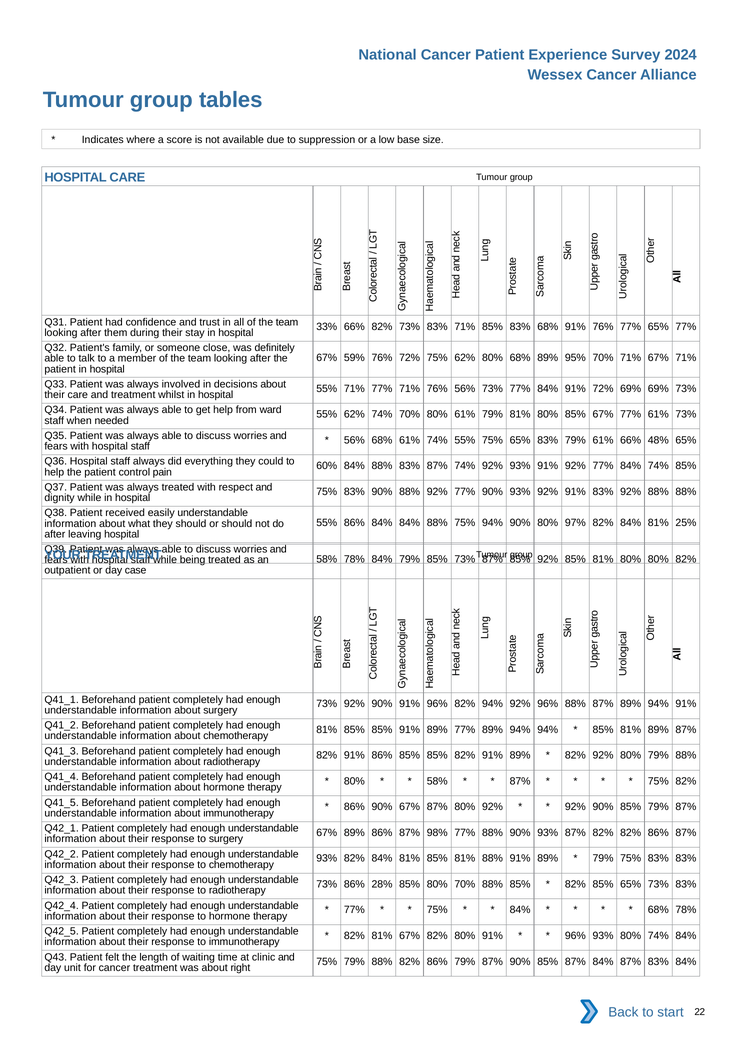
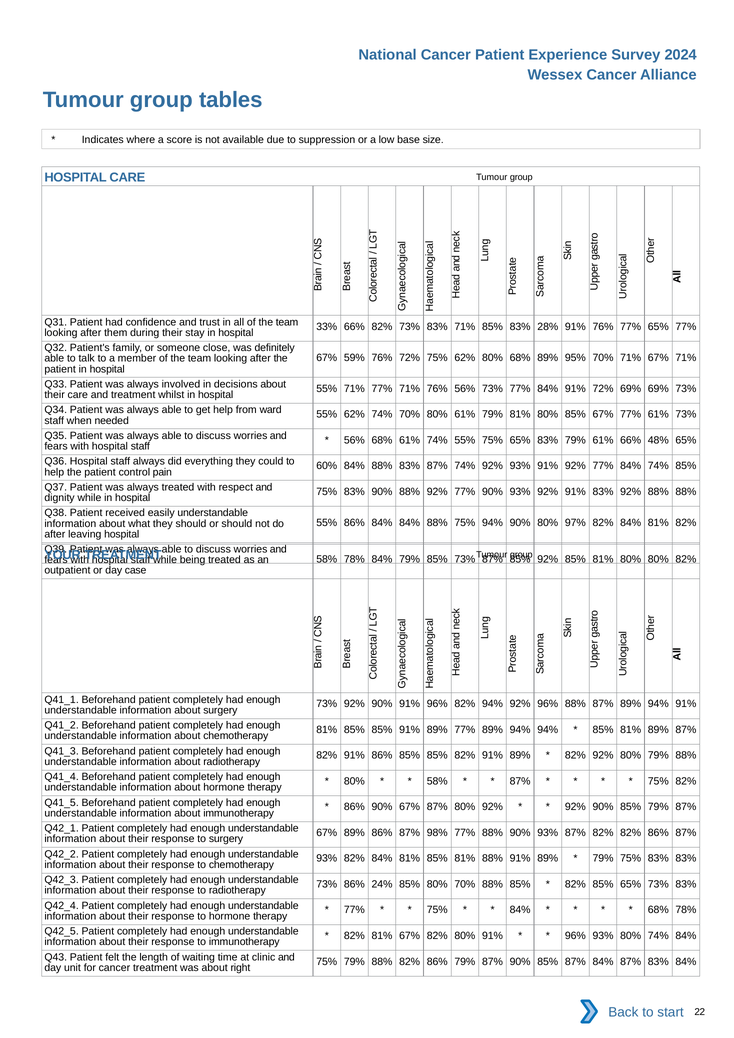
83% 68%: 68% -> 28% (548, 327)
81% 25%: 25% -> 82% (686, 523)
28%: 28% -> 24% (382, 885)
